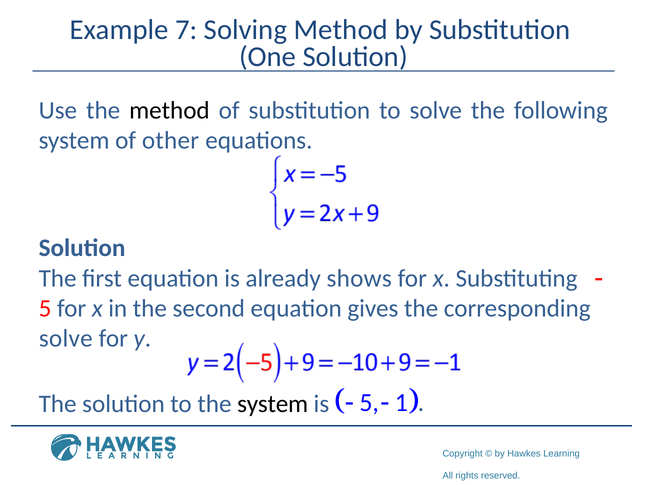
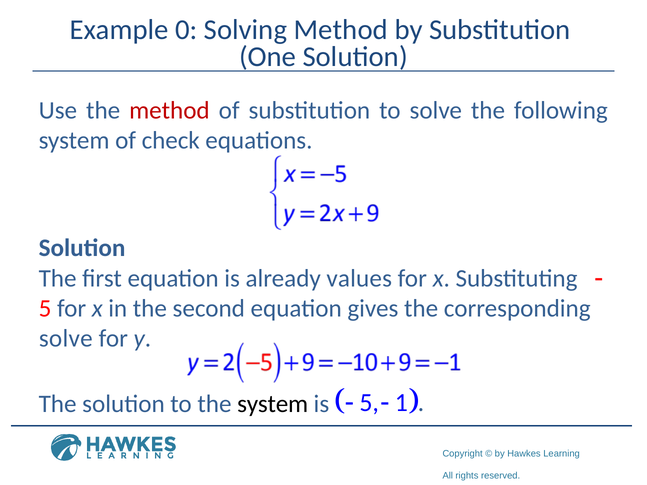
7: 7 -> 0 (186, 30)
method colour: black -> red (169, 111)
other: other -> check (171, 141)
shows: shows -> values (359, 278)
